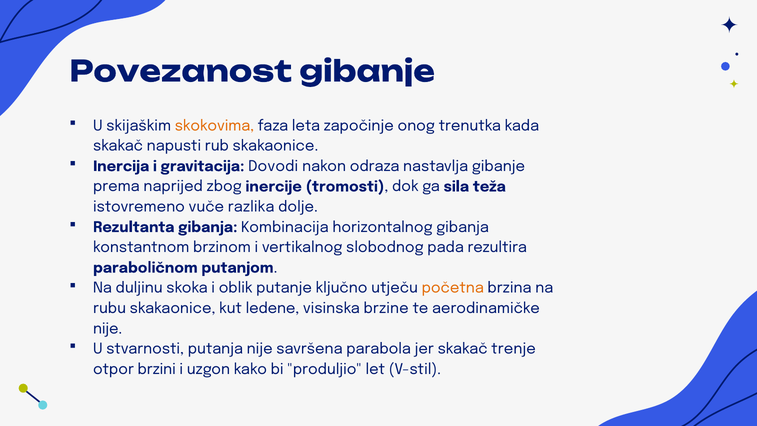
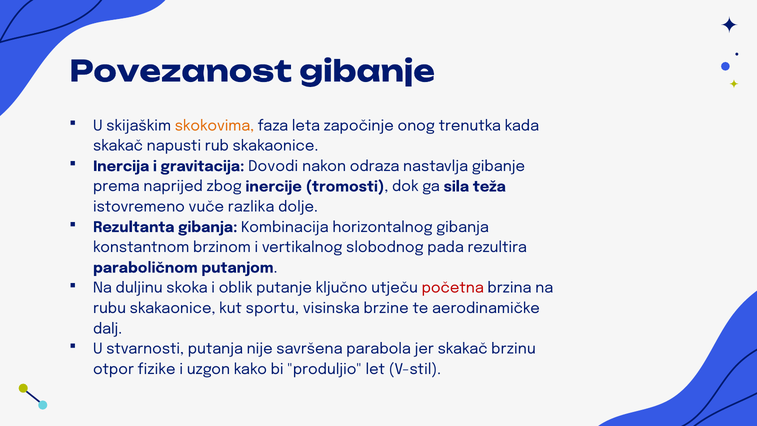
početna colour: orange -> red (453, 288)
ledene: ledene -> sportu (272, 308)
nije: nije -> dalj (108, 329)
trenje: trenje -> brzinu (514, 349)
brzini: brzini -> fizike (157, 369)
